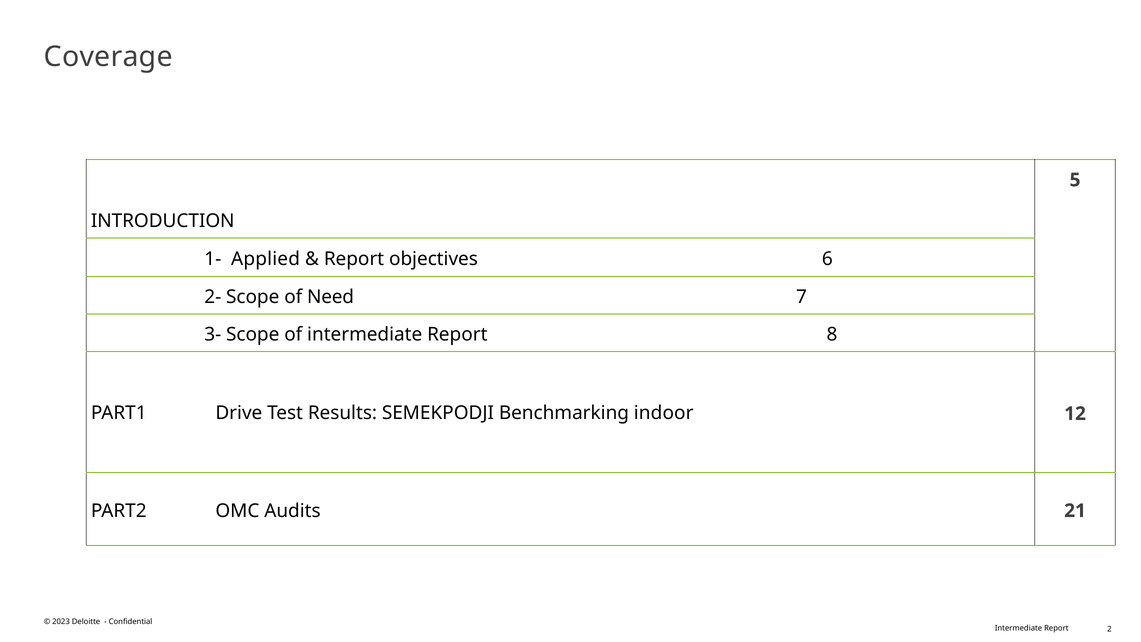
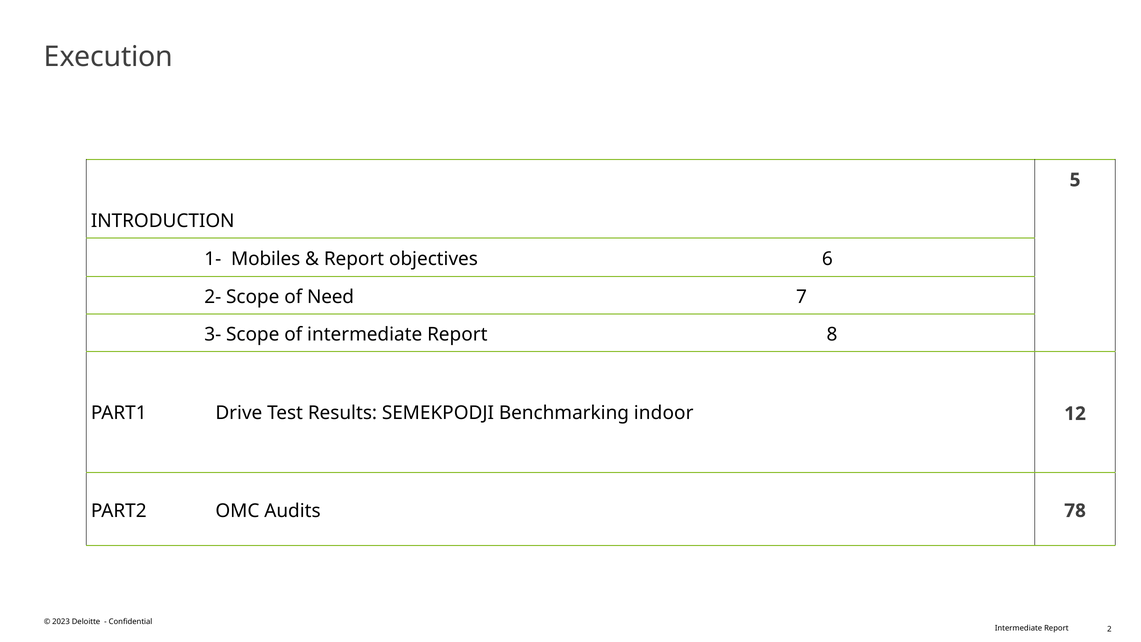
Coverage: Coverage -> Execution (109, 57)
Applied: Applied -> Mobiles (266, 259)
21: 21 -> 78 (1075, 511)
